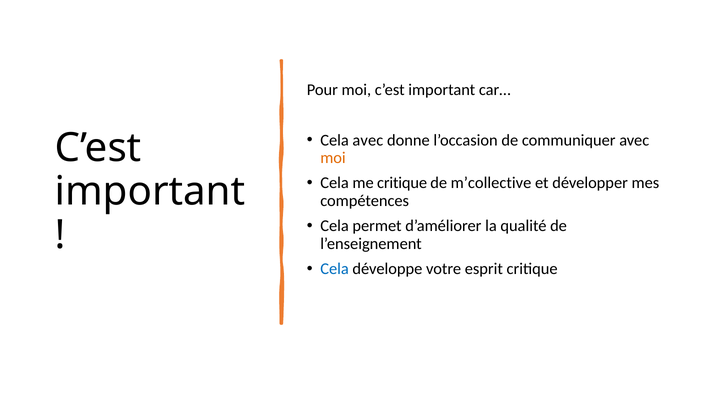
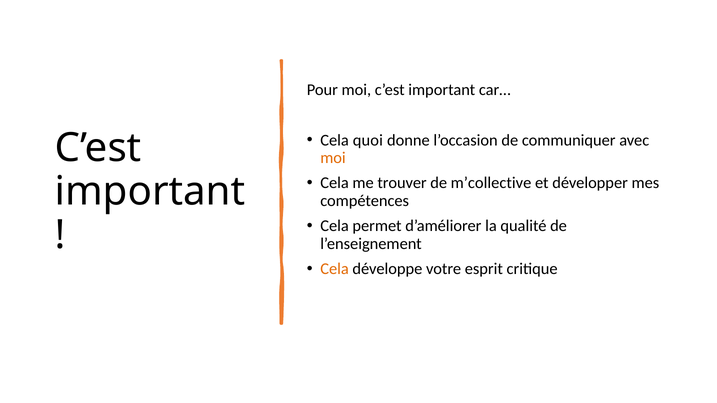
Cela avec: avec -> quoi (368, 140)
me critique: critique -> trouver (402, 183)
Cela colour: blue -> orange (335, 269)
